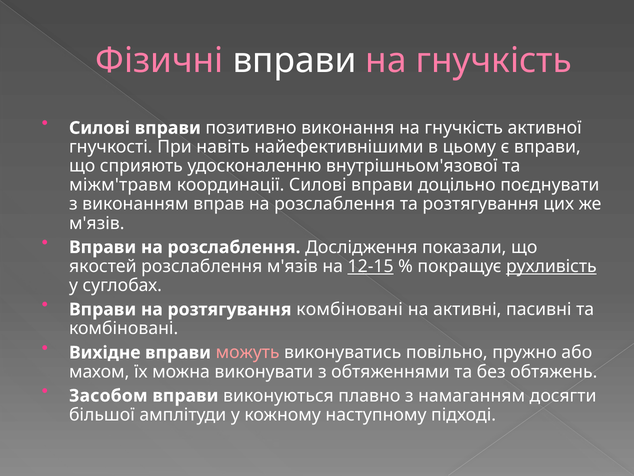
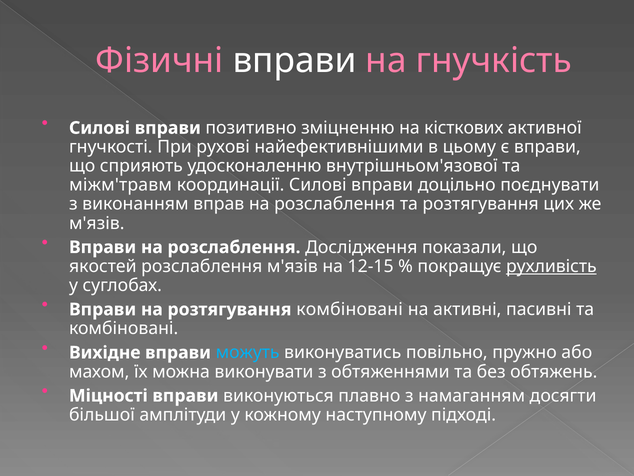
виконання: виконання -> зміцненню (348, 128)
гнучкість: гнучкість -> кісткових (464, 128)
навіть: навіть -> рухові (223, 147)
12-15 underline: present -> none (371, 266)
можуть colour: pink -> light blue (248, 352)
Засобом: Засобом -> Міцності (108, 395)
